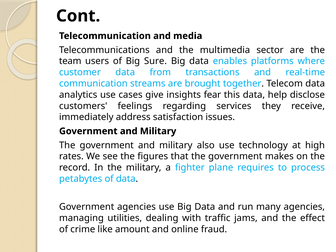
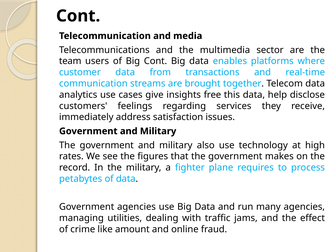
Big Sure: Sure -> Cont (156, 61)
fear: fear -> free (212, 95)
